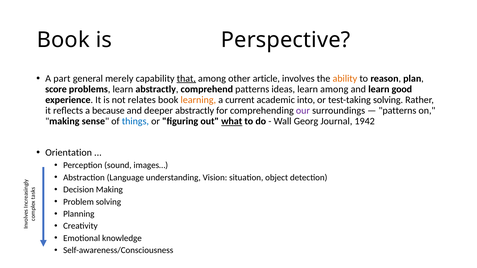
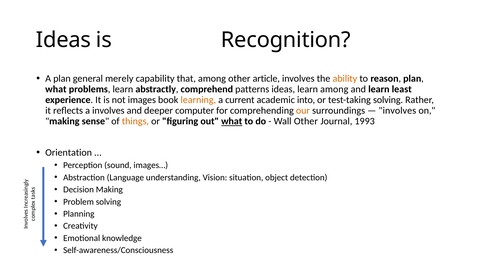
Book: Book -> Ideas (63, 40)
Perspective: Perspective -> Recognition (286, 40)
A part: part -> plan (62, 79)
that underline: present -> none (186, 79)
score: score -> what (56, 89)
good: good -> least (402, 89)
relates: relates -> images (142, 100)
a because: because -> involves (108, 111)
deeper abstractly: abstractly -> computer (195, 111)
our colour: purple -> orange (303, 111)
patterns: patterns -> involves (397, 111)
things colour: blue -> orange (135, 121)
Wall Georg: Georg -> Other (306, 121)
1942: 1942 -> 1993 (365, 121)
